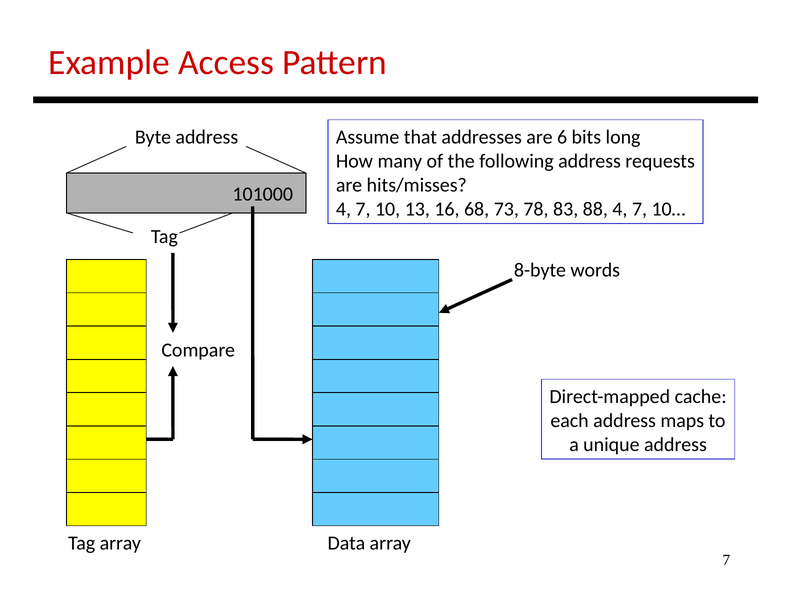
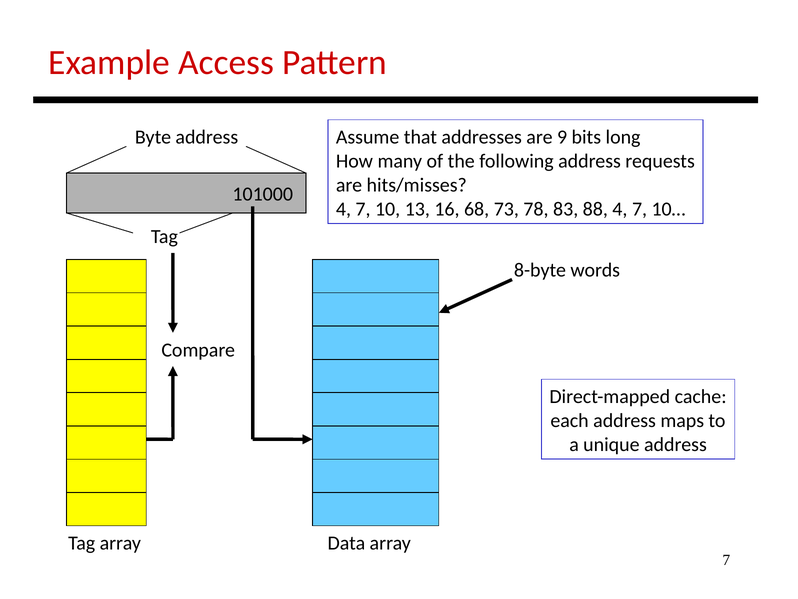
6: 6 -> 9 (562, 137)
